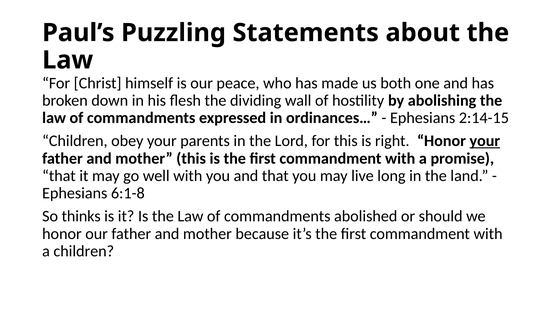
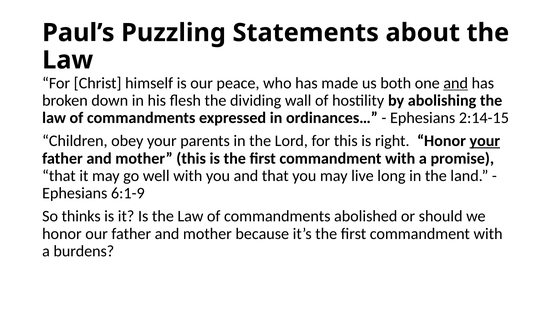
and underline: none -> present (456, 83)
6:1-8: 6:1-8 -> 6:1-9 (128, 193)
a children: children -> burdens (84, 251)
